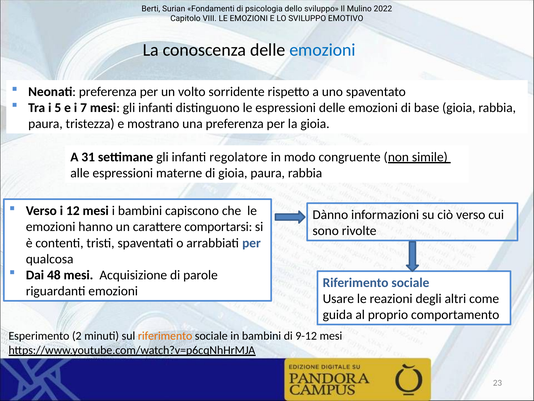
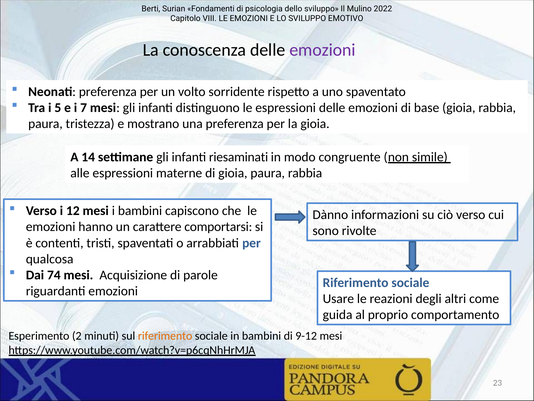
emozioni colour: blue -> purple (322, 50)
31: 31 -> 14 (88, 157)
regolatore: regolatore -> riesaminati (239, 157)
48: 48 -> 74 (54, 275)
